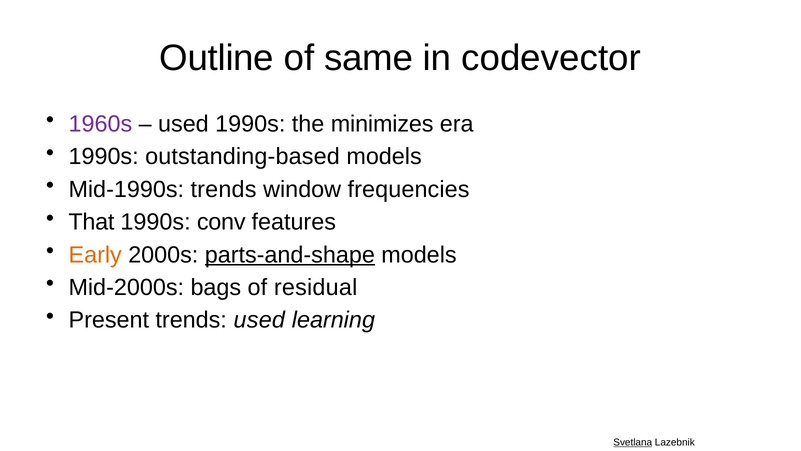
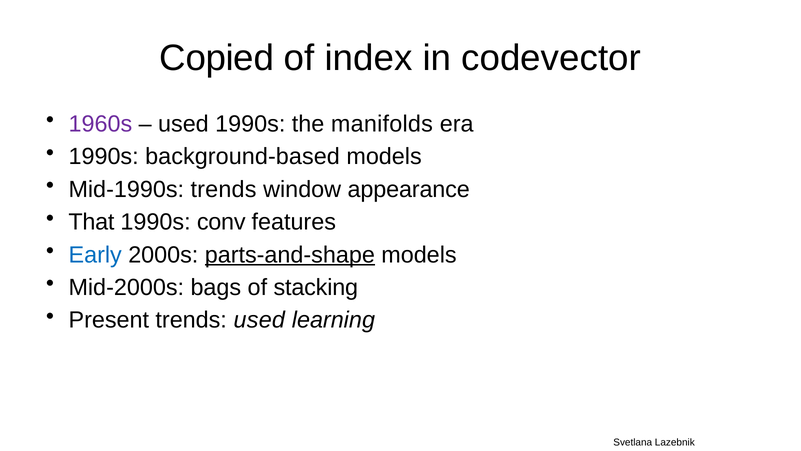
Outline: Outline -> Copied (217, 58)
same: same -> index (369, 58)
minimizes: minimizes -> manifolds (382, 124)
outstanding-based: outstanding-based -> background-based (242, 156)
frequencies: frequencies -> appearance (409, 189)
Early colour: orange -> blue (95, 255)
residual: residual -> stacking (316, 287)
Svetlana underline: present -> none (633, 442)
